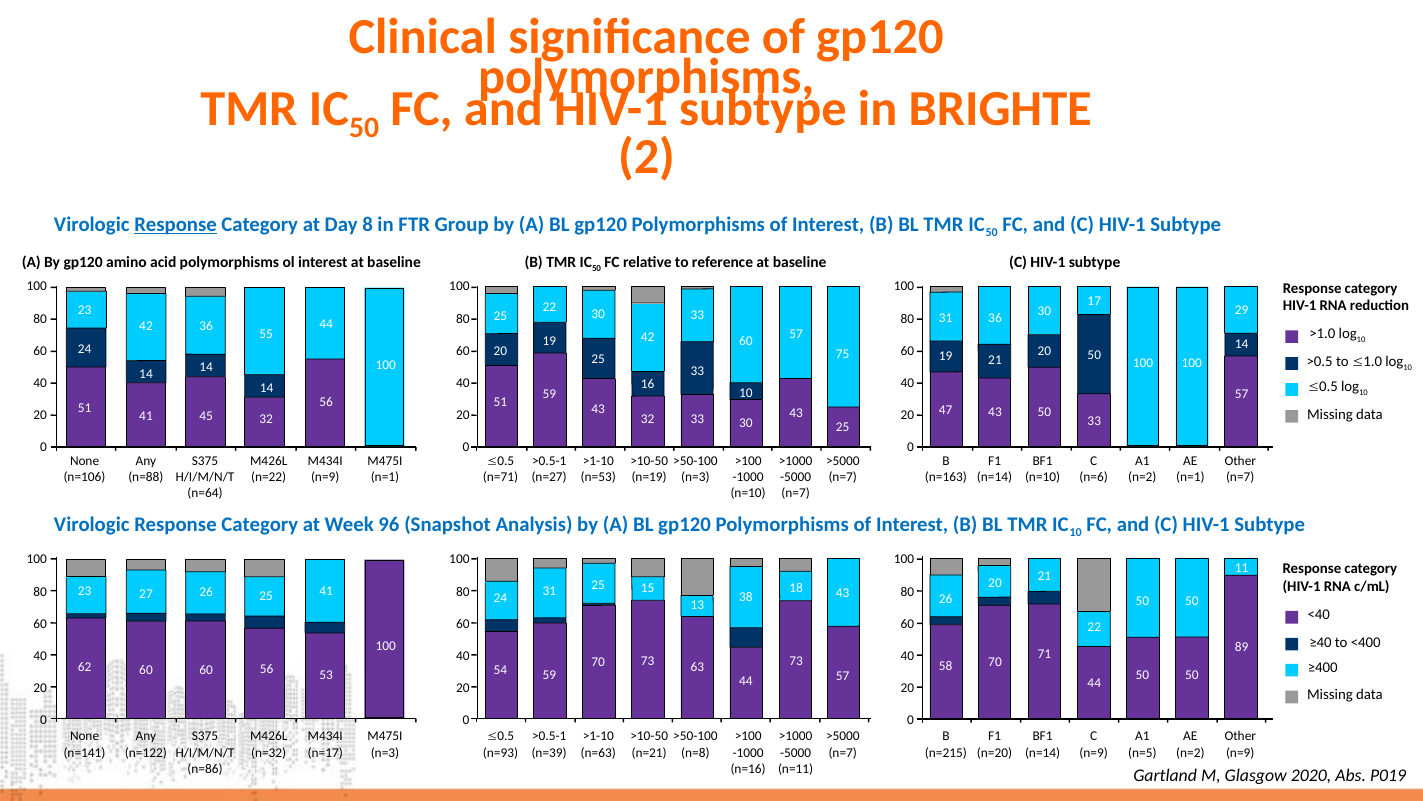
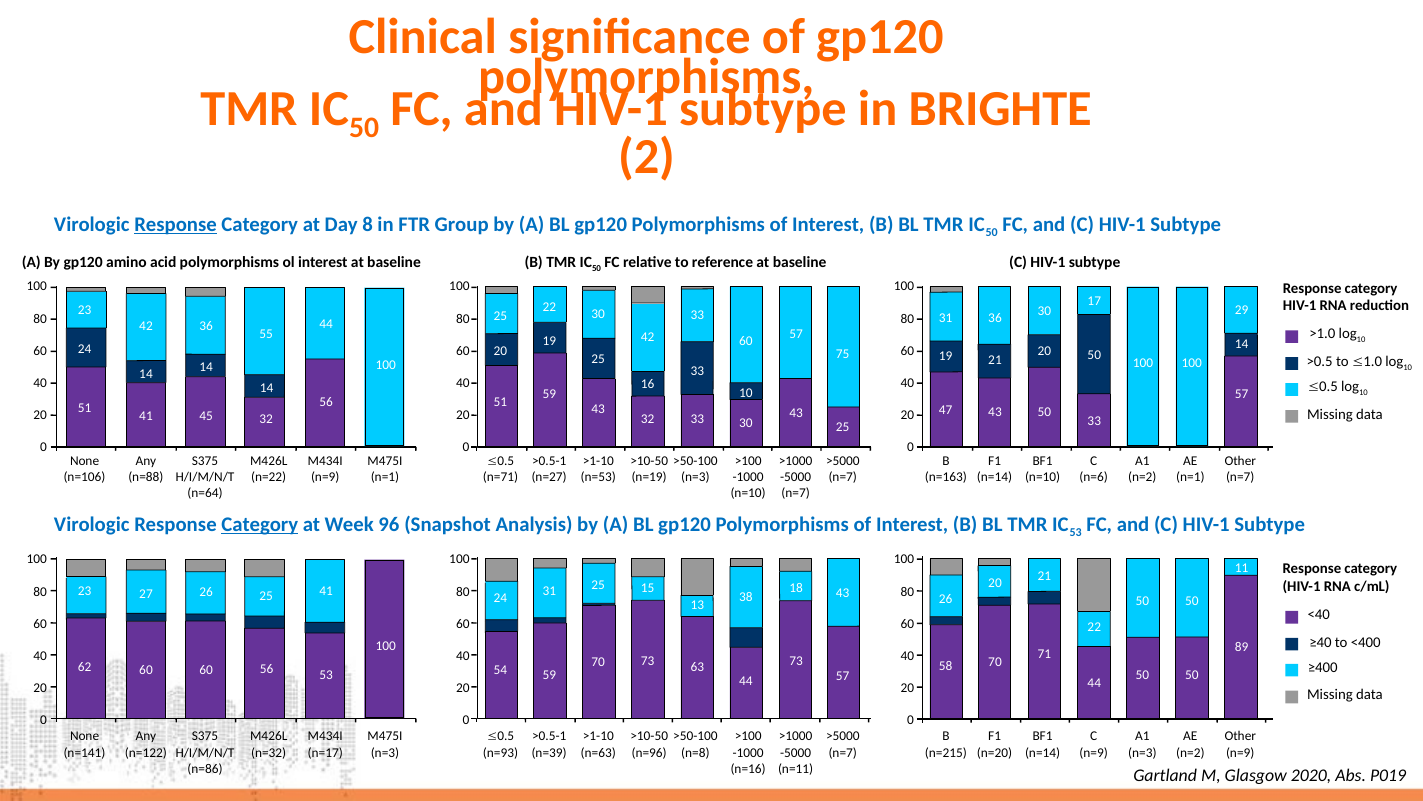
Category underline: none -> present (260, 524)
10: 10 -> 53 (1076, 532)
n=21: n=21 -> n=96 (649, 752)
n=5: n=5 -> n=3 (1142, 752)
